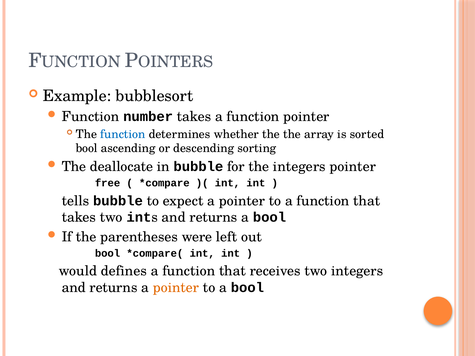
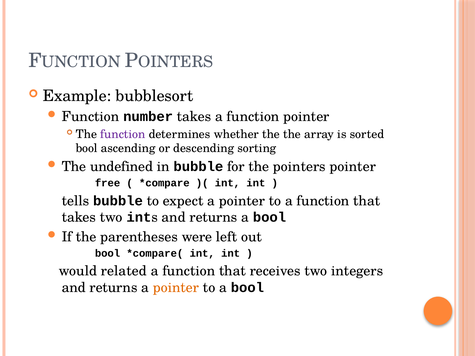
function colour: blue -> purple (123, 134)
deallocate: deallocate -> undefined (122, 167)
the integers: integers -> pointers (299, 167)
defines: defines -> related (124, 271)
